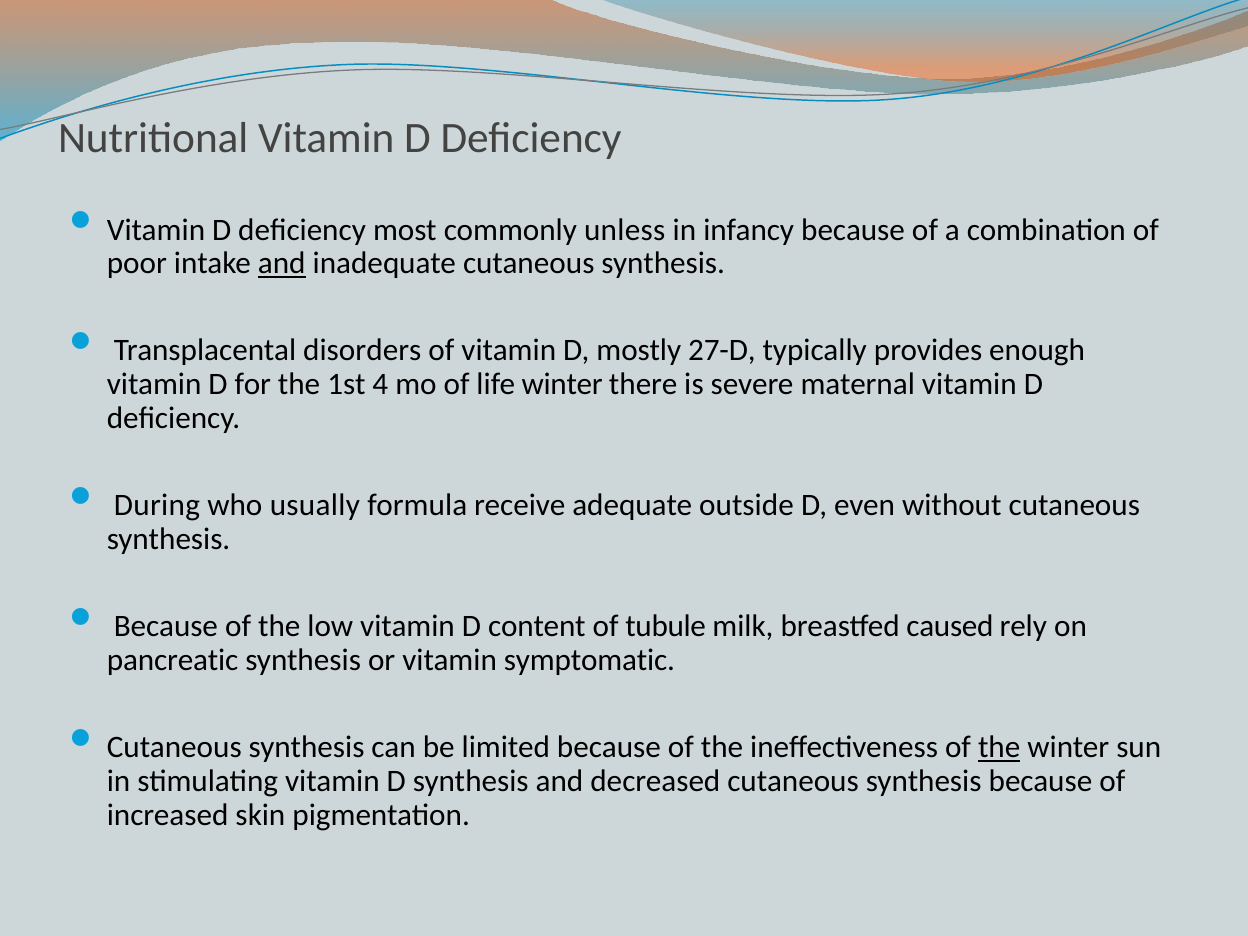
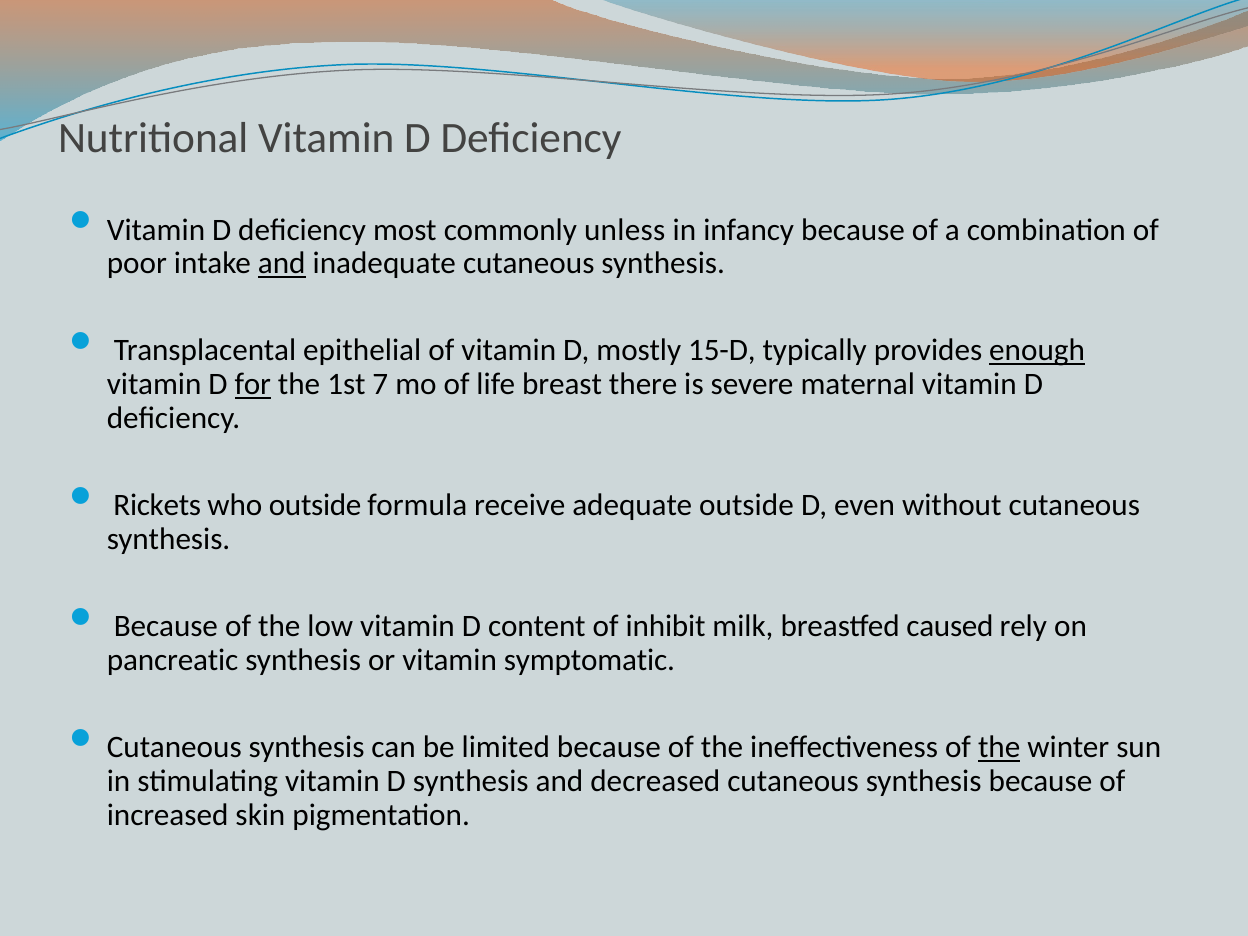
disorders: disorders -> epithelial (362, 351)
27-D: 27-D -> 15-D (722, 351)
enough underline: none -> present (1037, 351)
for underline: none -> present (253, 384)
4: 4 -> 7 (380, 384)
life winter: winter -> breast (562, 384)
During: During -> Rickets (157, 505)
who usually: usually -> outside (315, 505)
tubule: tubule -> inhibit (666, 626)
